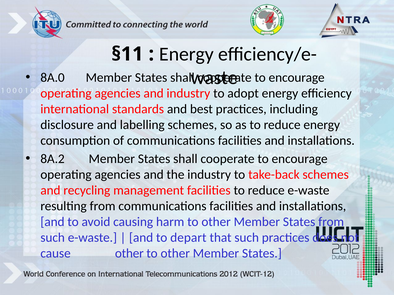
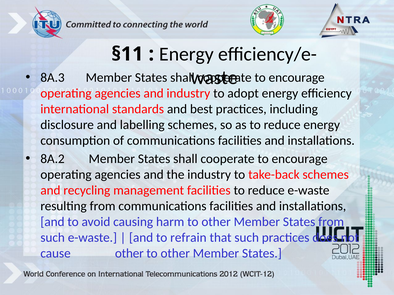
8A.0: 8A.0 -> 8A.3 (53, 78)
depart: depart -> refrain (188, 238)
